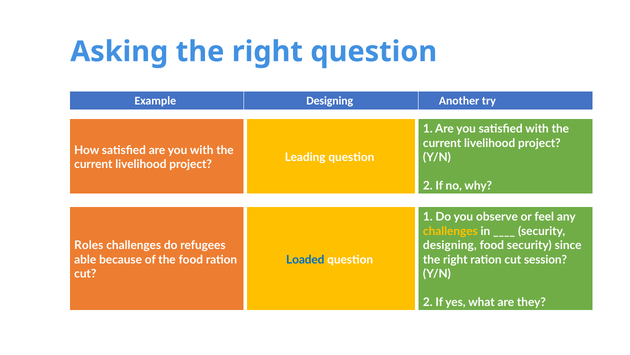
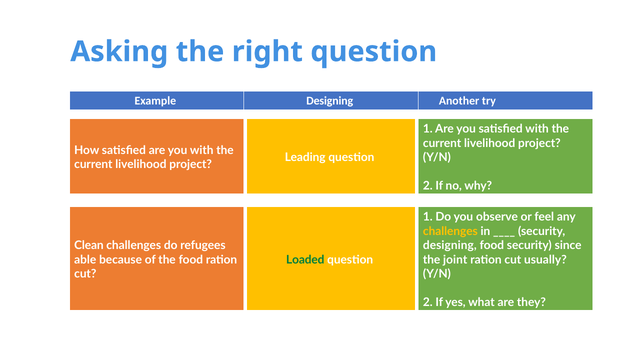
Roles: Roles -> Clean (89, 245)
Loaded colour: blue -> green (305, 259)
right: right -> joint (455, 259)
session: session -> usually (545, 259)
